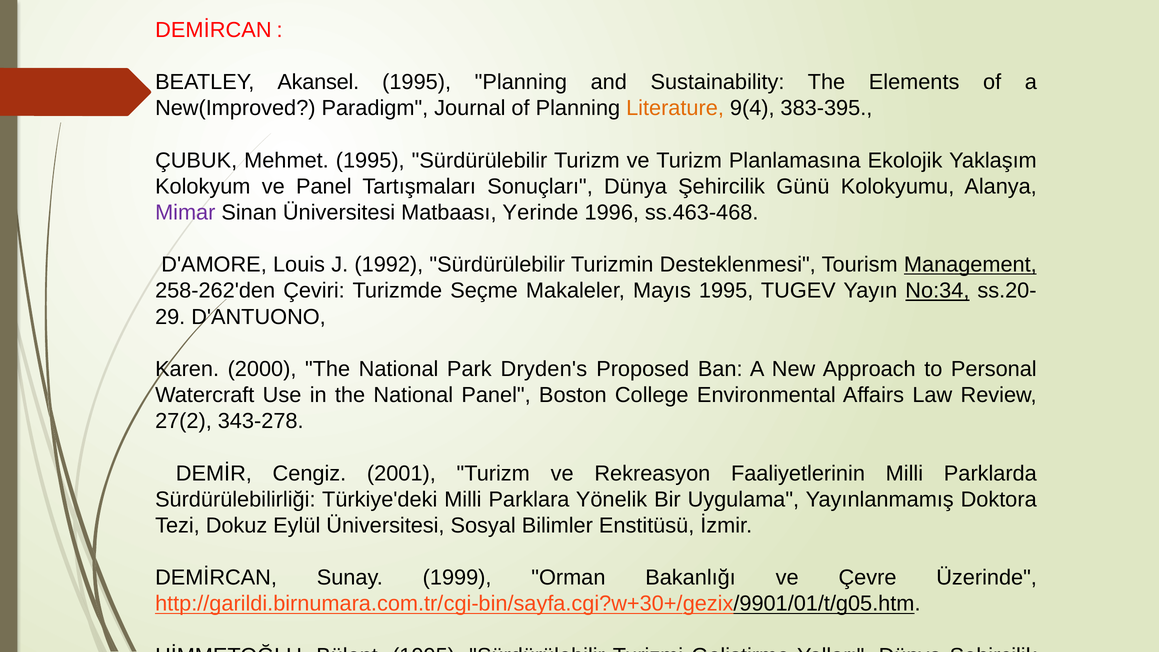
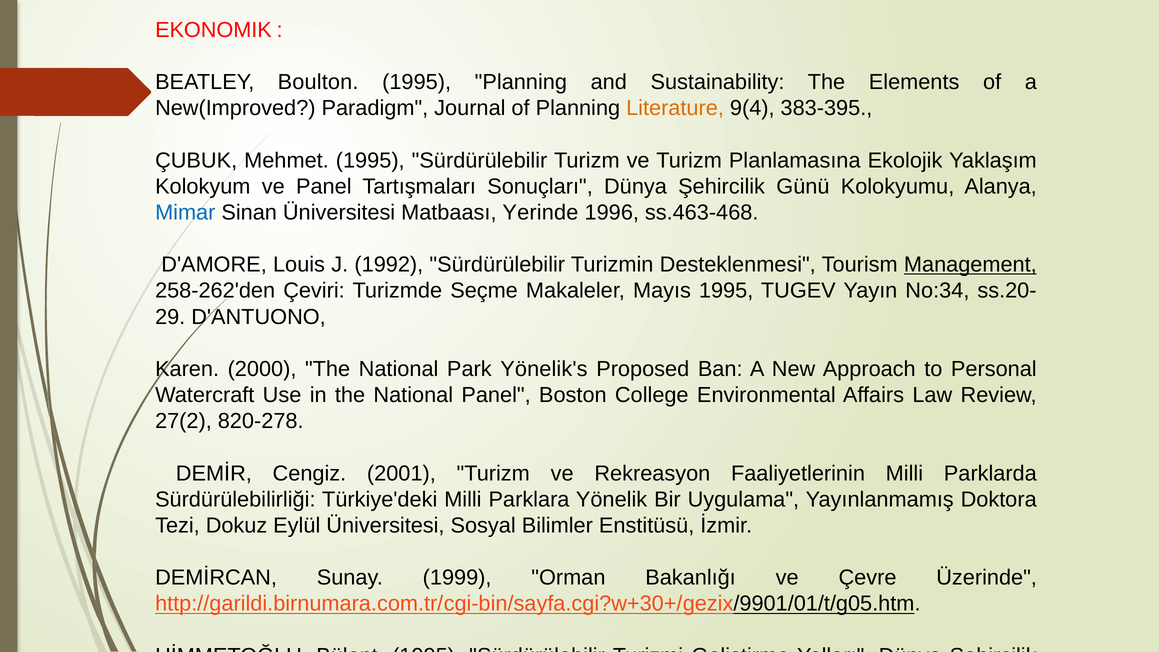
DEMİRCAN: DEMİRCAN -> EKONOMIK (213, 30)
Akansel: Akansel -> Boulton (318, 82)
Mimar colour: purple -> blue (185, 213)
No:34 underline: present -> none (937, 291)
Dryden's: Dryden's -> Yönelik's (544, 369)
343-278: 343-278 -> 820-278 (261, 421)
